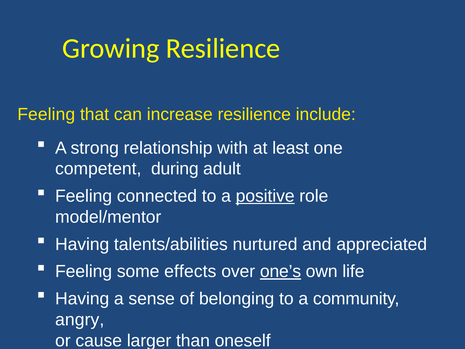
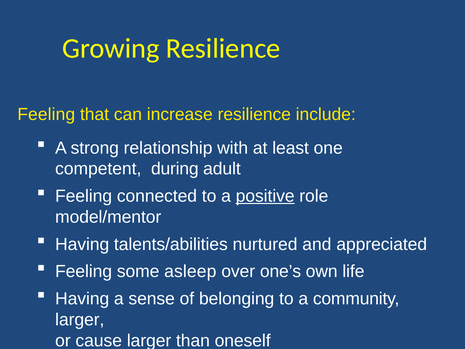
effects: effects -> asleep (190, 271)
one’s underline: present -> none (281, 271)
angry: angry -> larger (80, 319)
